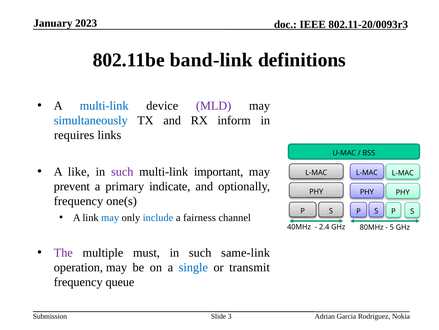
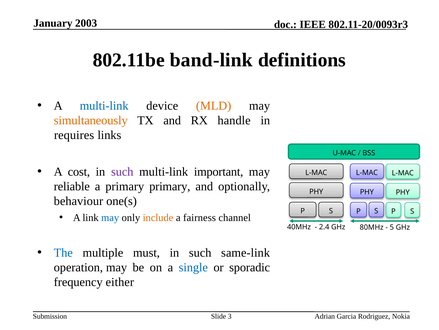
2023: 2023 -> 2003 (86, 23)
MLD colour: purple -> orange (214, 105)
simultaneously colour: blue -> orange (91, 120)
inform: inform -> handle (234, 120)
like: like -> cost (79, 171)
prevent: prevent -> reliable (72, 186)
primary indicate: indicate -> primary (170, 186)
frequency: frequency -> behaviour (79, 201)
include colour: blue -> orange (158, 217)
The colour: purple -> blue (63, 252)
transmit: transmit -> sporadic (250, 267)
queue: queue -> either (120, 281)
